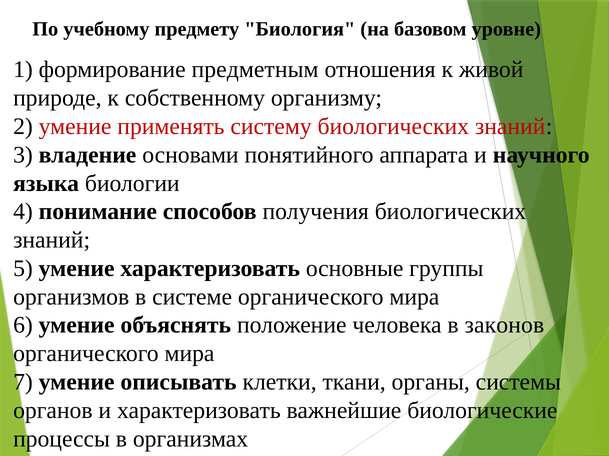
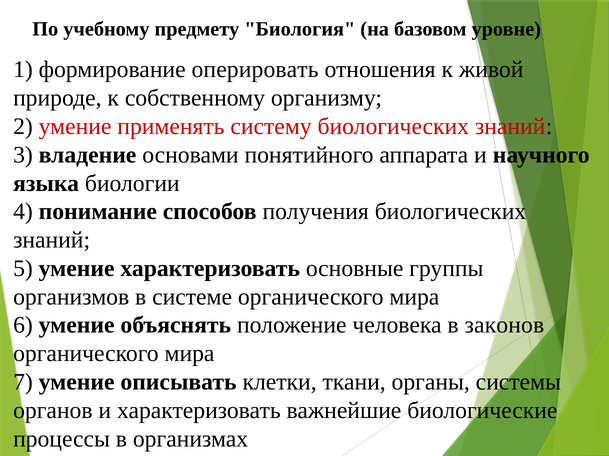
предметным: предметным -> оперировать (255, 70)
